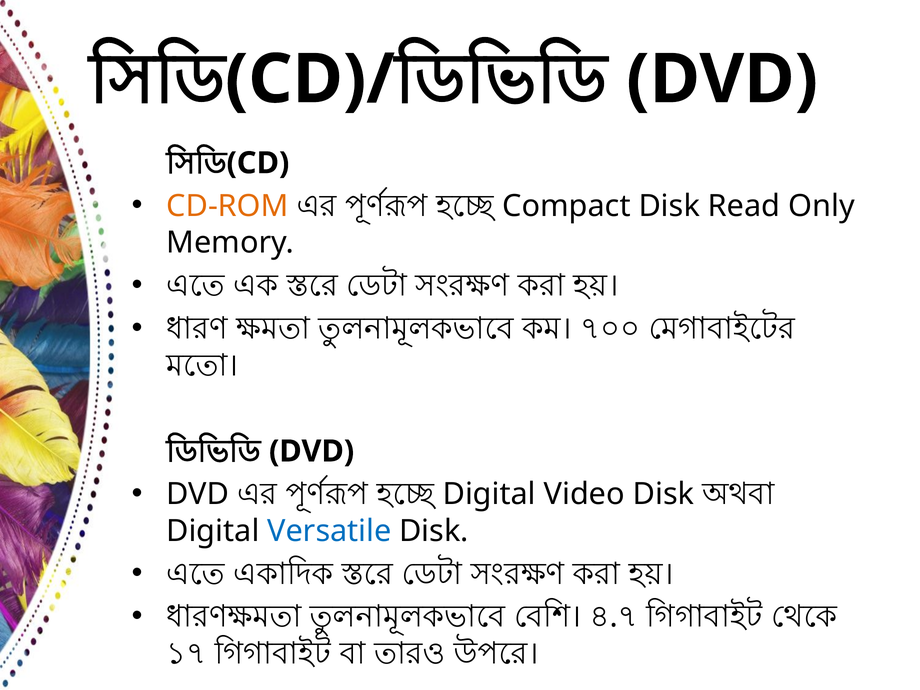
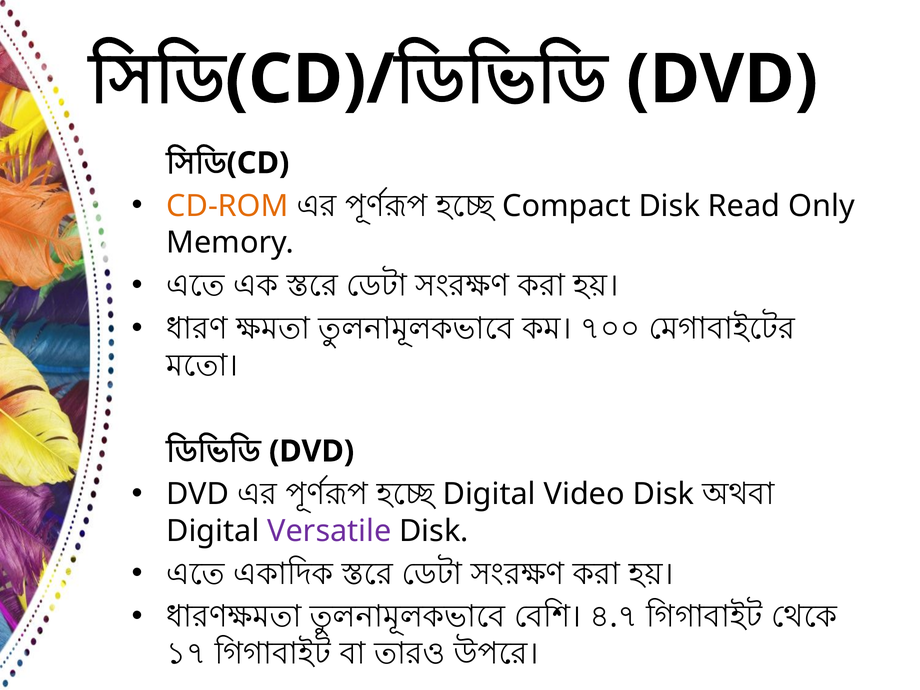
Versatile colour: blue -> purple (329, 531)
